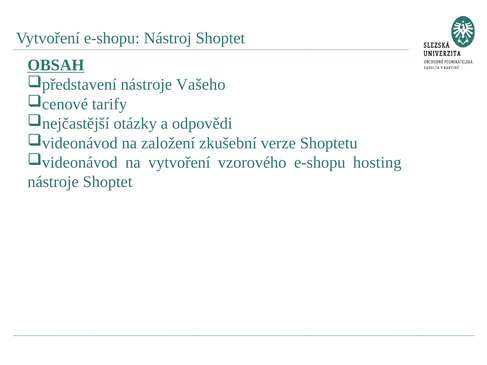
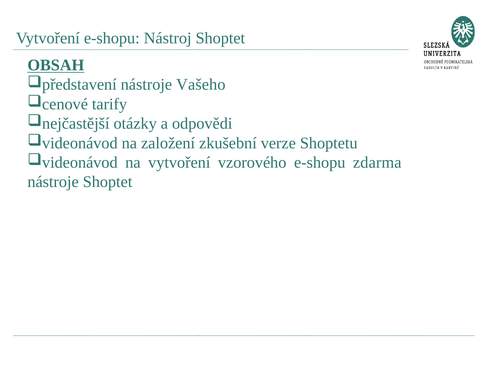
hosting: hosting -> zdarma (377, 163)
